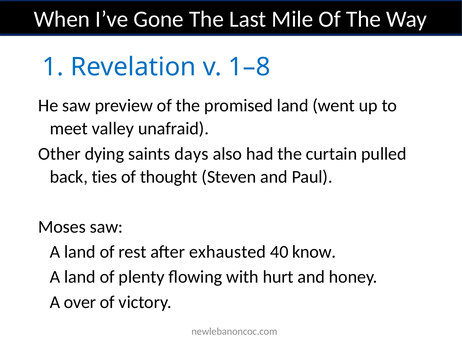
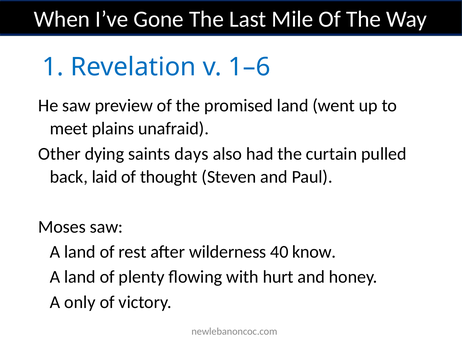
1–8: 1–8 -> 1–6 (249, 67)
valley: valley -> plains (113, 129)
ties: ties -> laid (105, 177)
exhausted: exhausted -> wilderness (228, 252)
over: over -> only (80, 302)
